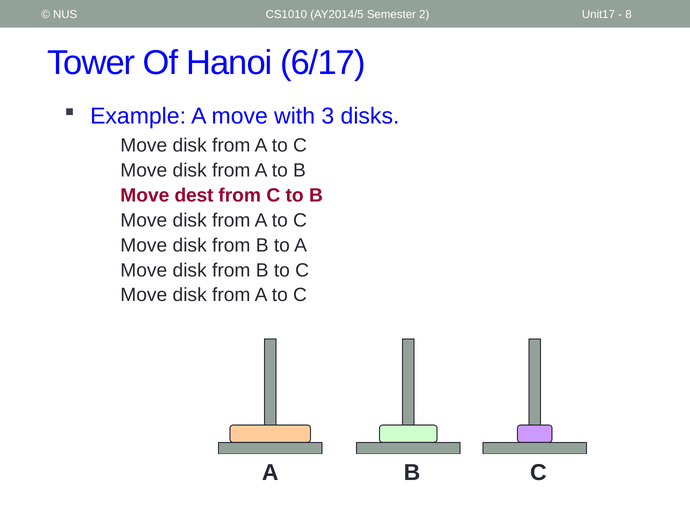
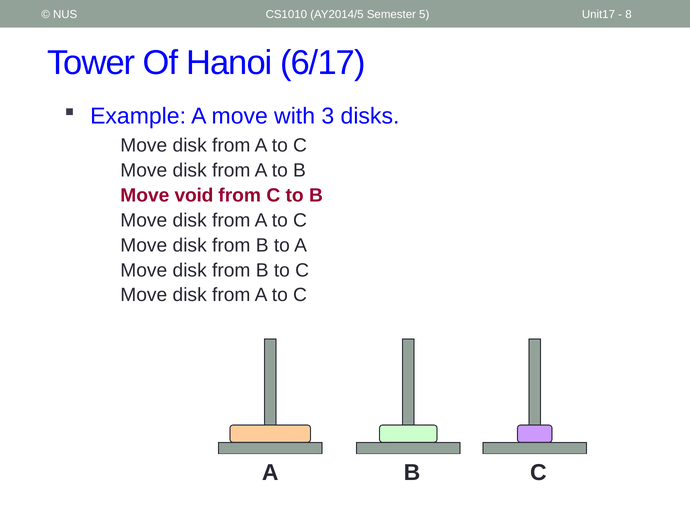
2: 2 -> 5 (424, 15)
dest: dest -> void (194, 196)
